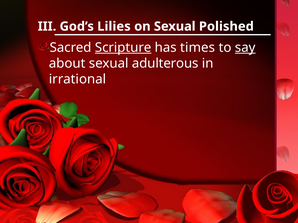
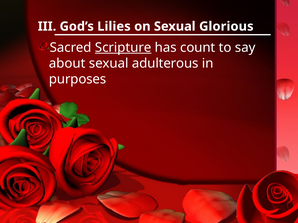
Polished: Polished -> Glorious (226, 26)
times: times -> count (198, 48)
say underline: present -> none (245, 48)
irrational: irrational -> purposes (78, 79)
